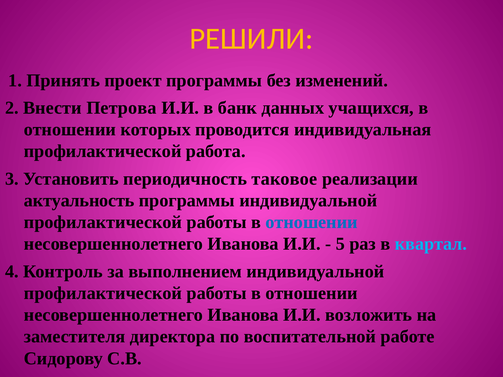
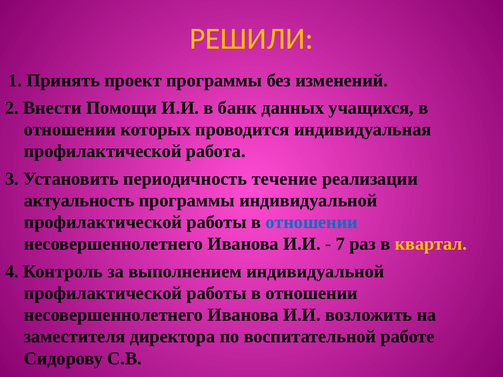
Петрова: Петрова -> Помощи (121, 108)
таковое: таковое -> течение (284, 179)
5: 5 -> 7 (340, 244)
квартал colour: light blue -> yellow (431, 244)
